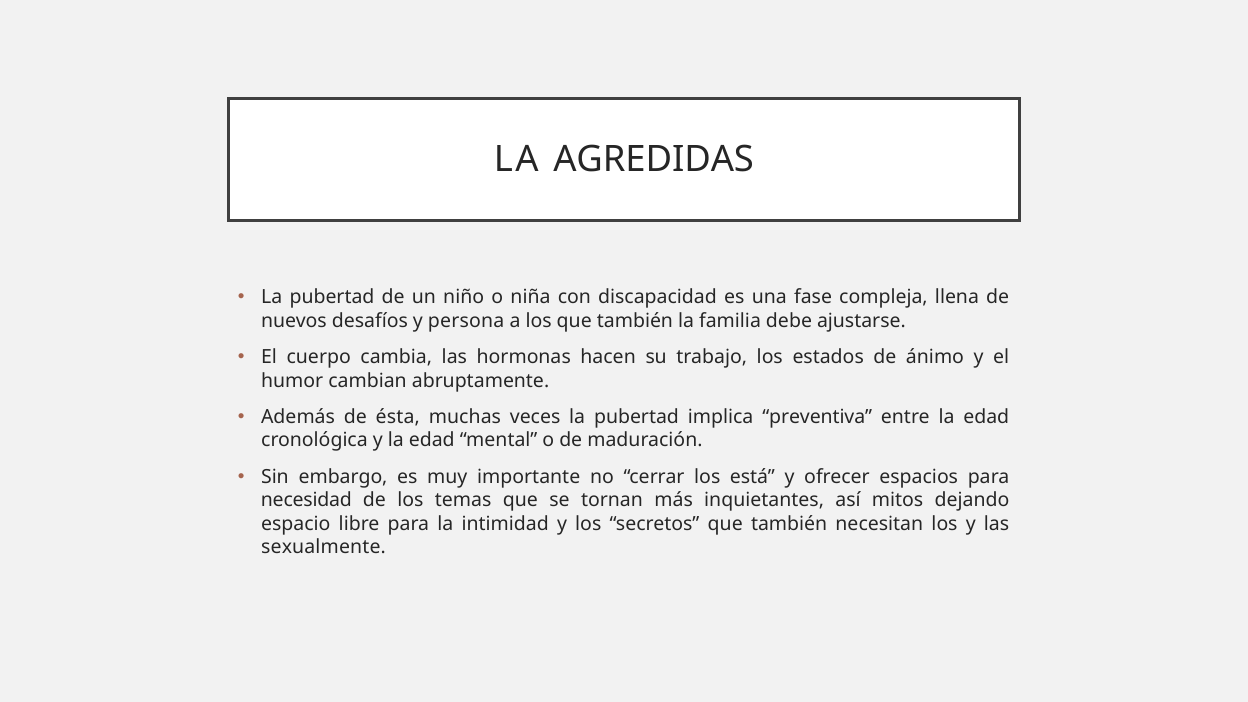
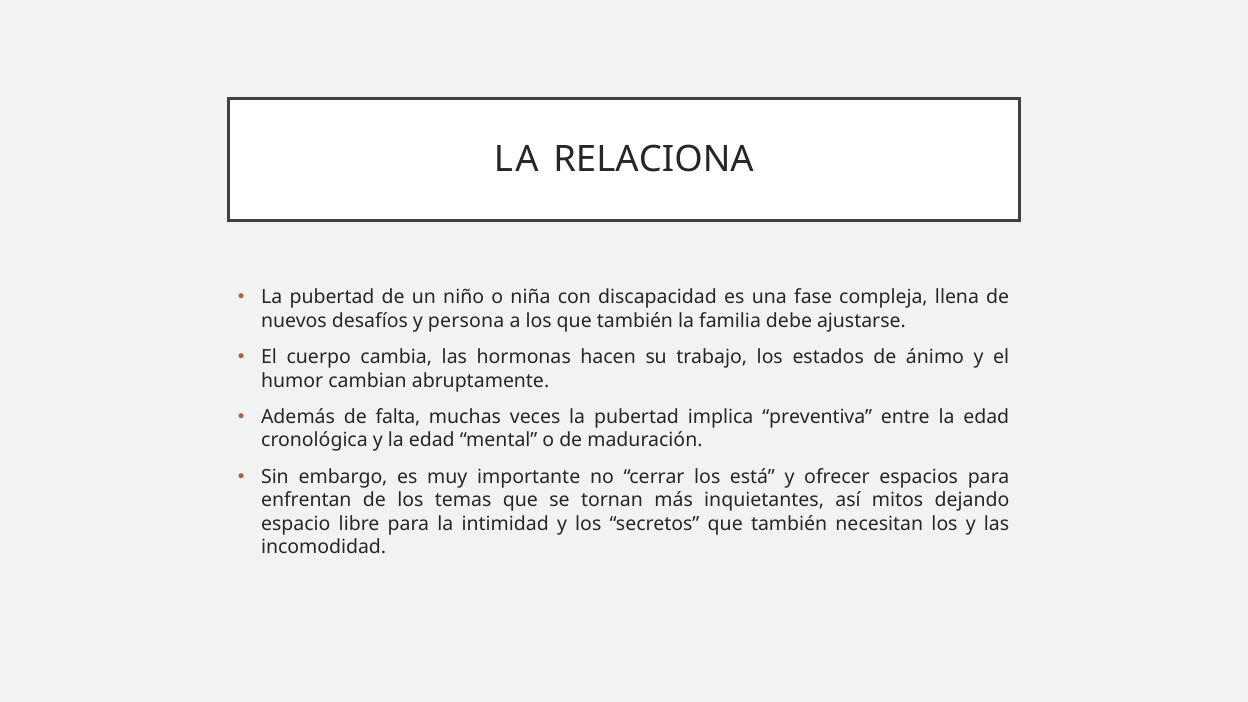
AGREDIDAS: AGREDIDAS -> RELACIONA (654, 159)
ésta: ésta -> falta (398, 417)
necesidad: necesidad -> enfrentan (306, 500)
sexualmente: sexualmente -> incomodidad (324, 547)
